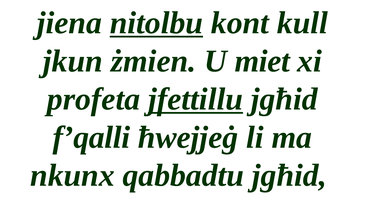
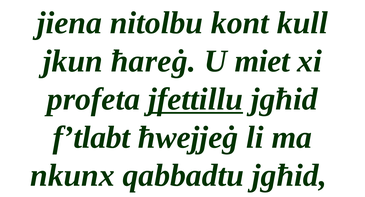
nitolbu underline: present -> none (156, 23)
żmien: żmien -> ħareġ (153, 61)
f’qalli: f’qalli -> f’tlabt (91, 137)
